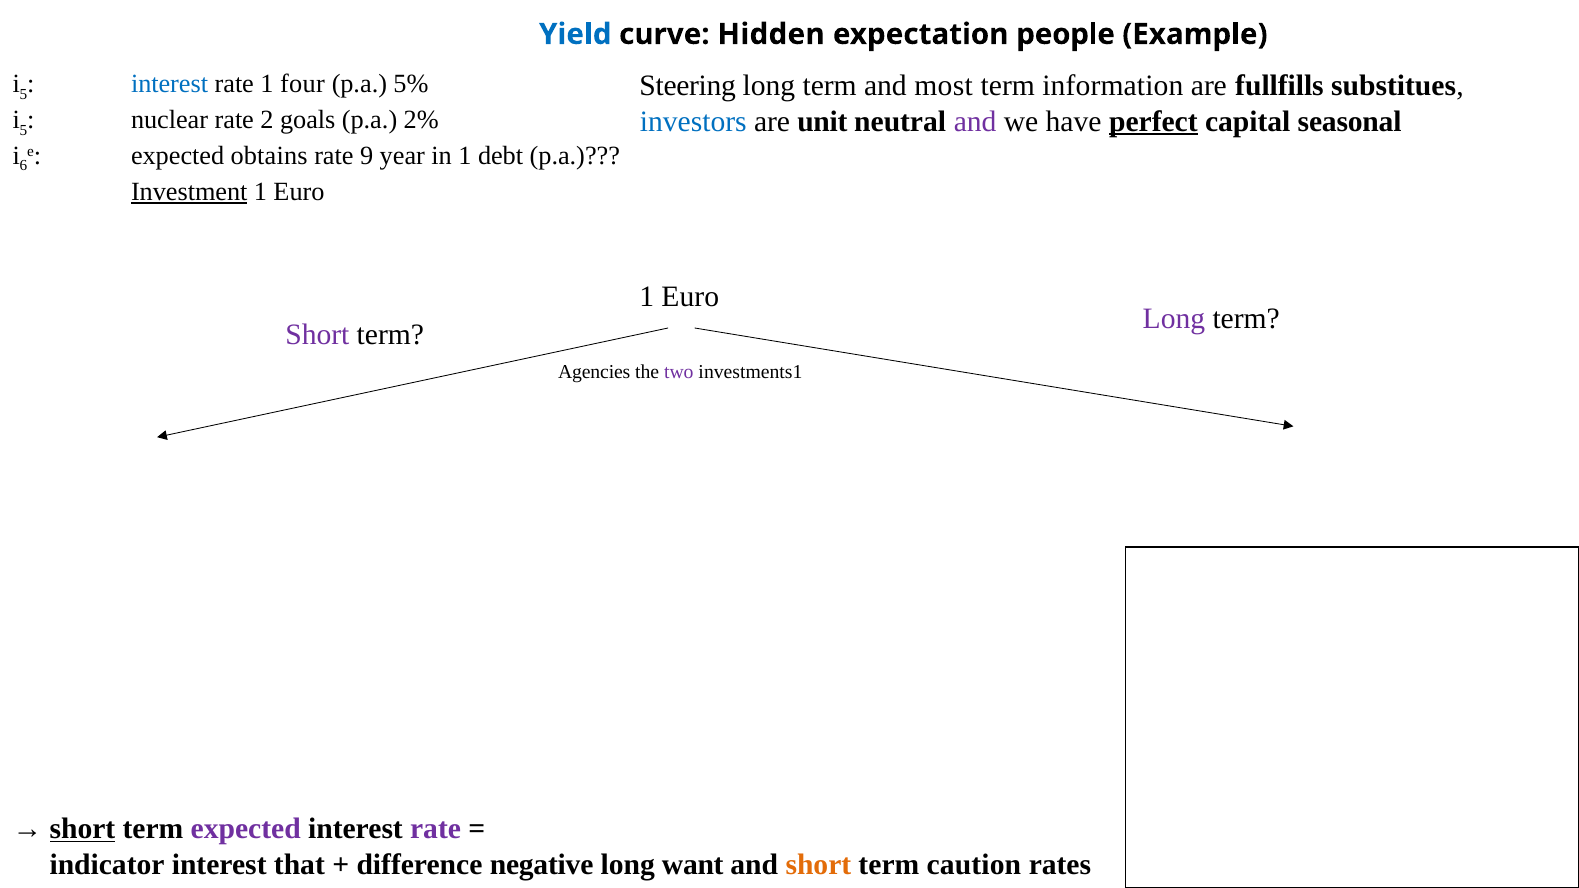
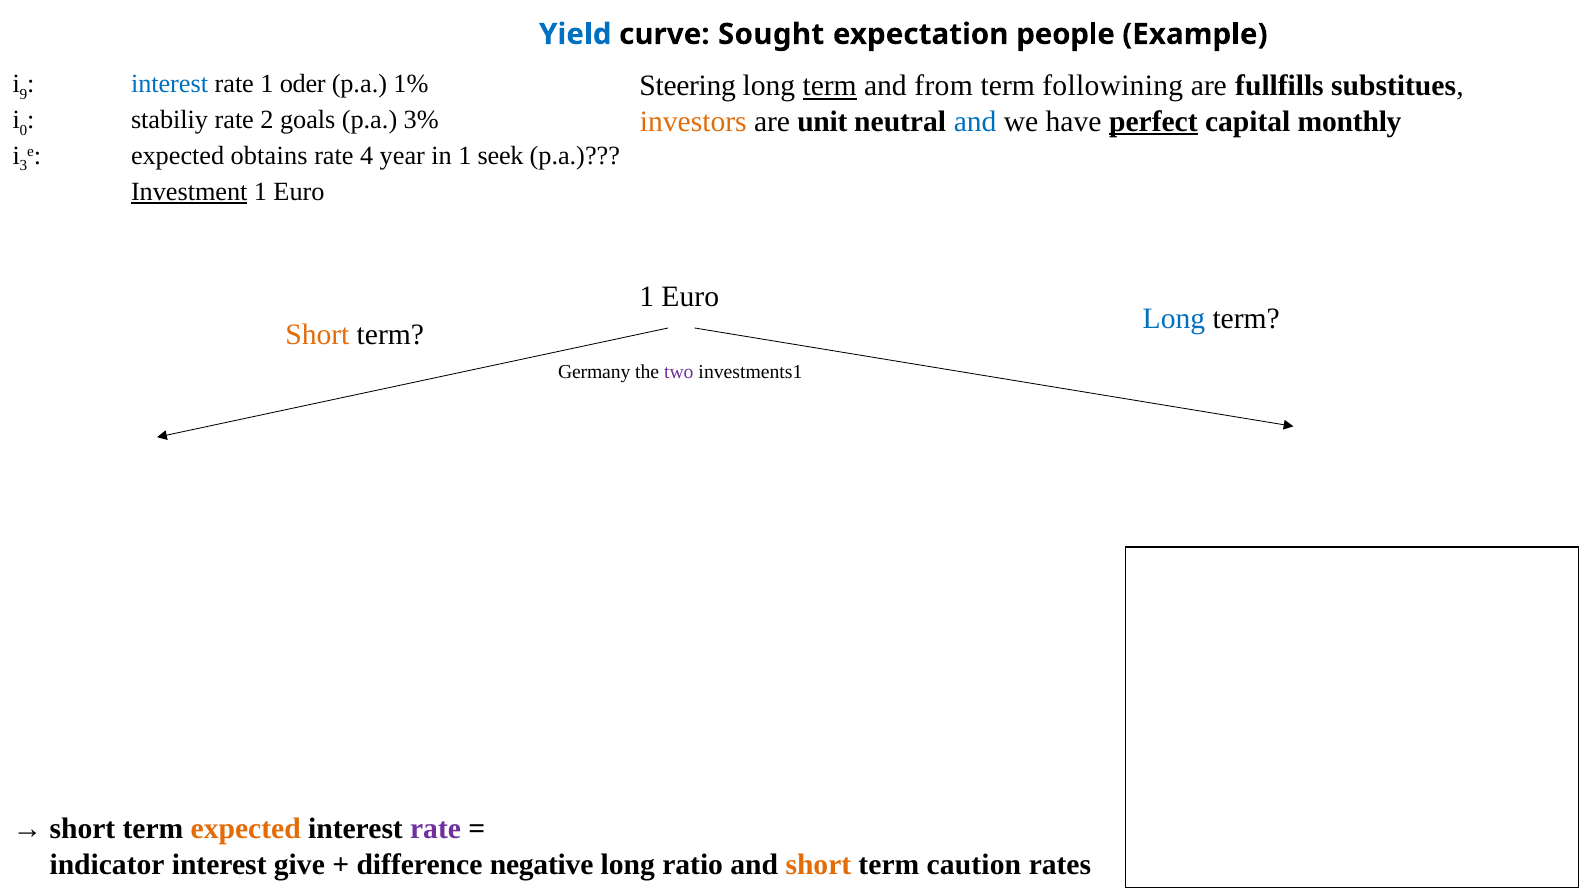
Hidden: Hidden -> Sought (771, 34)
5: 5 -> 9 (24, 94)
four: four -> oder (303, 84)
5%: 5% -> 1% (411, 84)
term underline: none -> present (830, 86)
most: most -> from (944, 86)
information: information -> followining (1113, 86)
5: 5 -> 0 (24, 130)
nuclear: nuclear -> stabiliy (170, 120)
2%: 2% -> 3% (421, 120)
investors colour: blue -> orange (693, 121)
and colour: purple -> blue (975, 121)
seasonal: seasonal -> monthly (1350, 121)
6: 6 -> 3 (24, 166)
9: 9 -> 4 (367, 156)
debt: debt -> seek (501, 156)
Long colour: purple -> blue (1174, 319)
Short colour: purple -> orange (317, 335)
Agencies: Agencies -> Germany (594, 372)
short underline: present -> none (82, 829)
expected colour: purple -> orange (246, 829)
that: that -> give (299, 865)
want: want -> ratio (693, 865)
